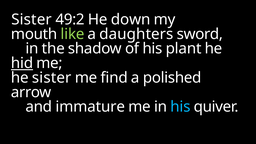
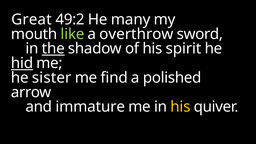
Sister: Sister -> Great (32, 19)
down: down -> many (131, 19)
daughters: daughters -> overthrow (136, 34)
the underline: none -> present (53, 49)
plant: plant -> spirit (184, 49)
his colour: light blue -> yellow (180, 107)
